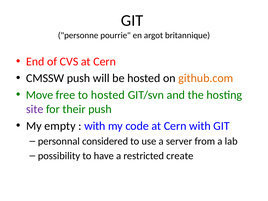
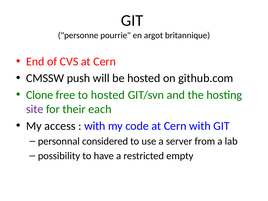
github.com colour: orange -> black (206, 78)
Move: Move -> Clone (40, 95)
their push: push -> each (100, 109)
empty: empty -> access (60, 126)
create: create -> empty (180, 156)
